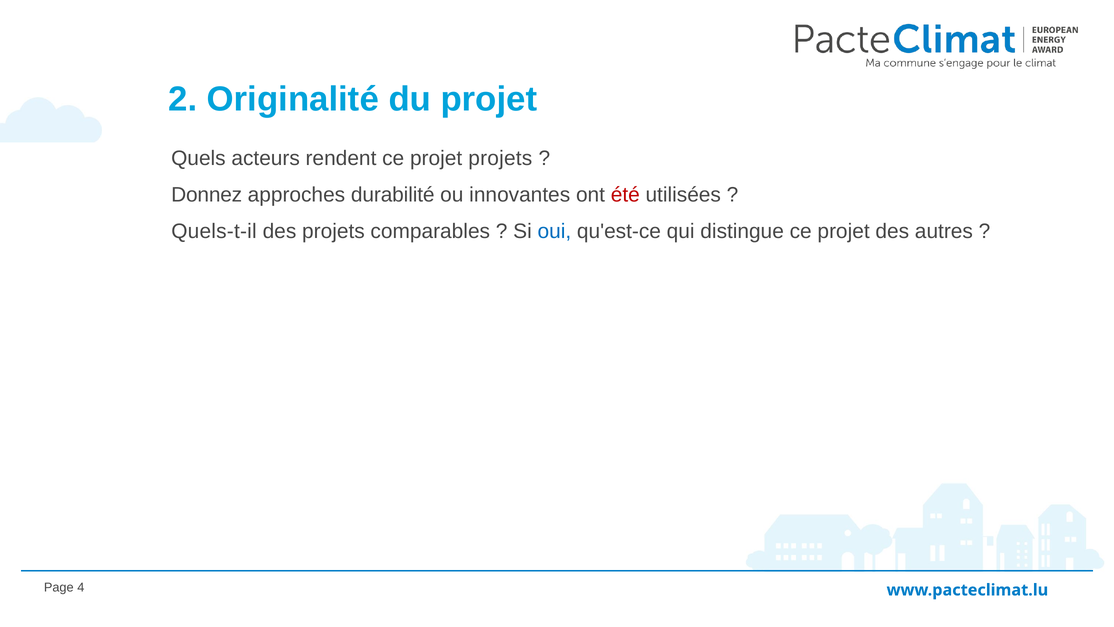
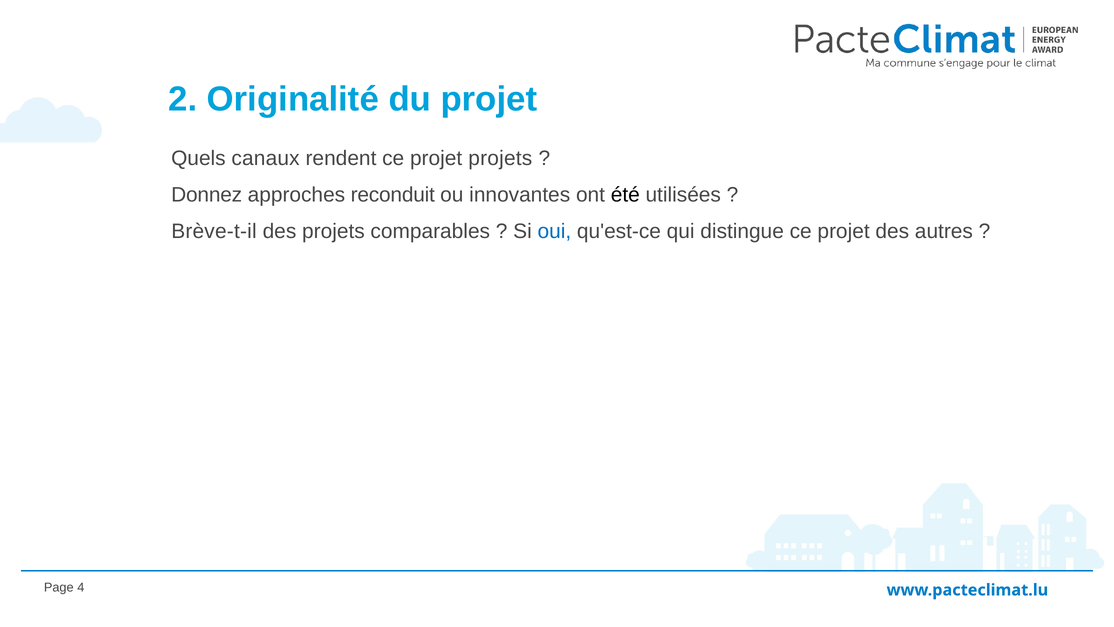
acteurs: acteurs -> canaux (266, 158)
durabilité: durabilité -> reconduit (393, 195)
été colour: red -> black (625, 195)
Quels-t-il: Quels-t-il -> Brève-t-il (214, 231)
